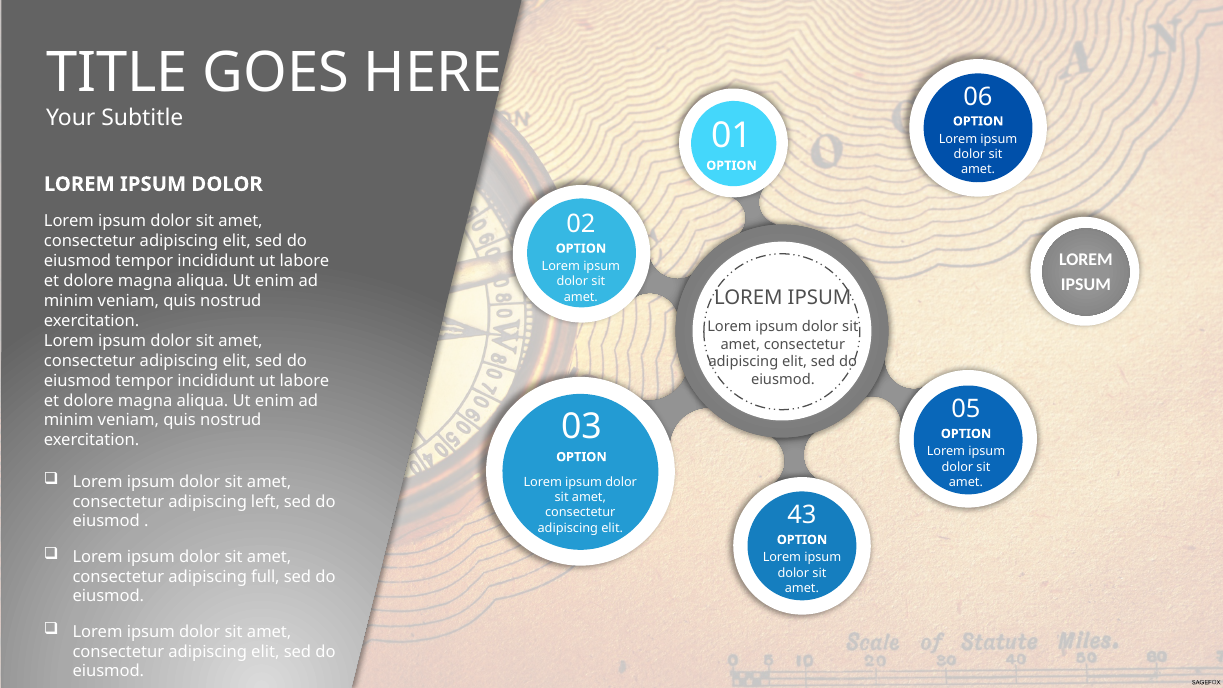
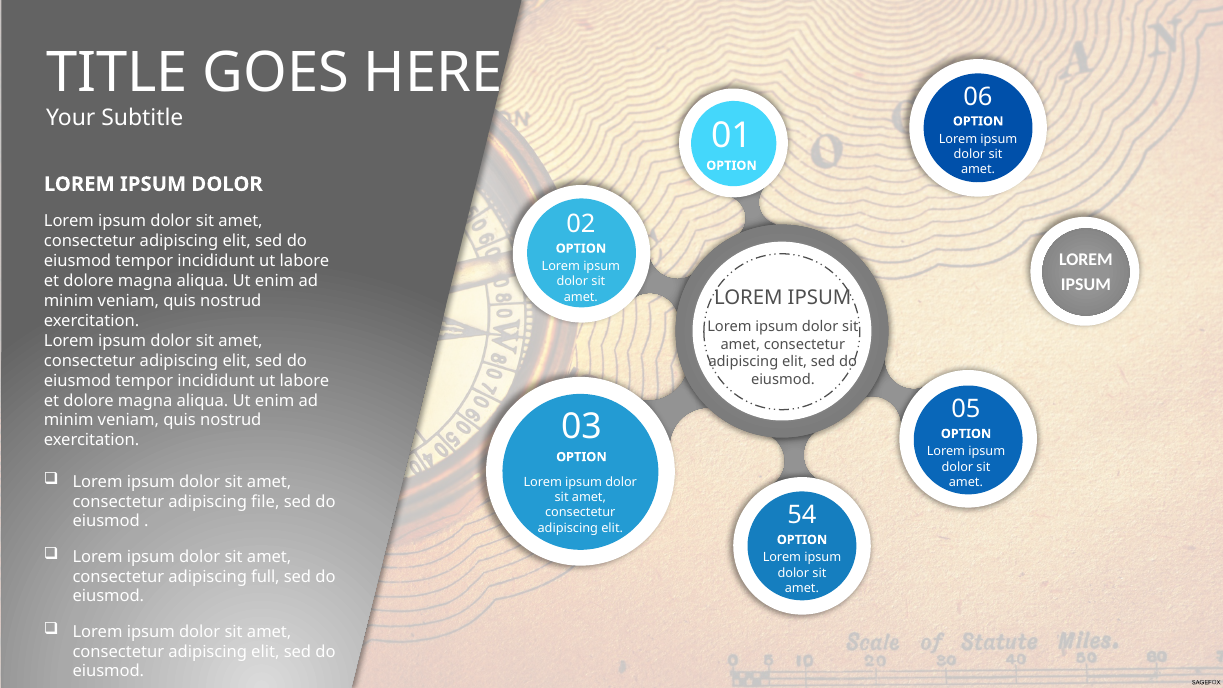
left: left -> file (265, 502)
43: 43 -> 54 (802, 515)
